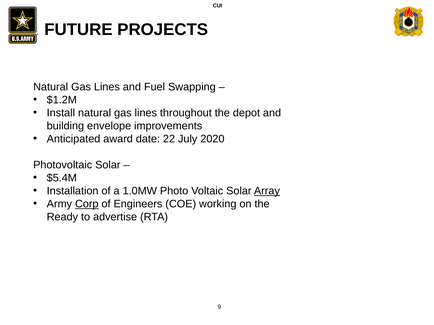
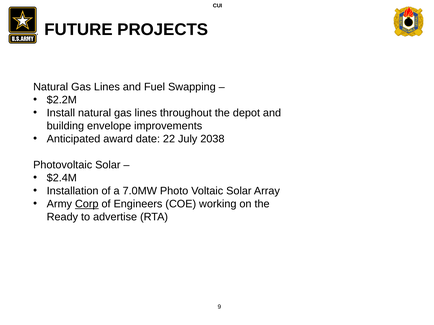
$1.2M: $1.2M -> $2.2M (62, 100)
2020: 2020 -> 2038 (212, 139)
$5.4M: $5.4M -> $2.4M (62, 178)
1.0MW: 1.0MW -> 7.0MW (140, 191)
Array underline: present -> none (267, 191)
